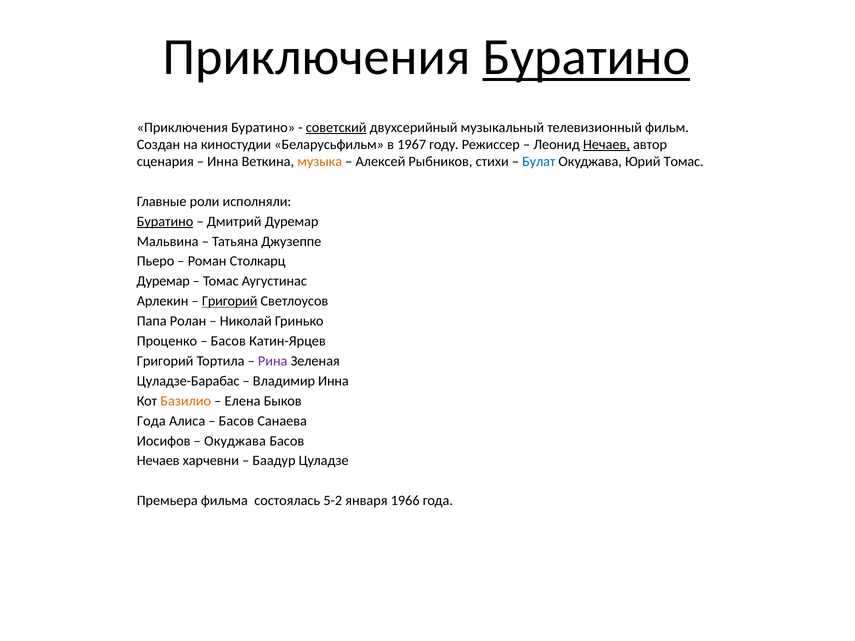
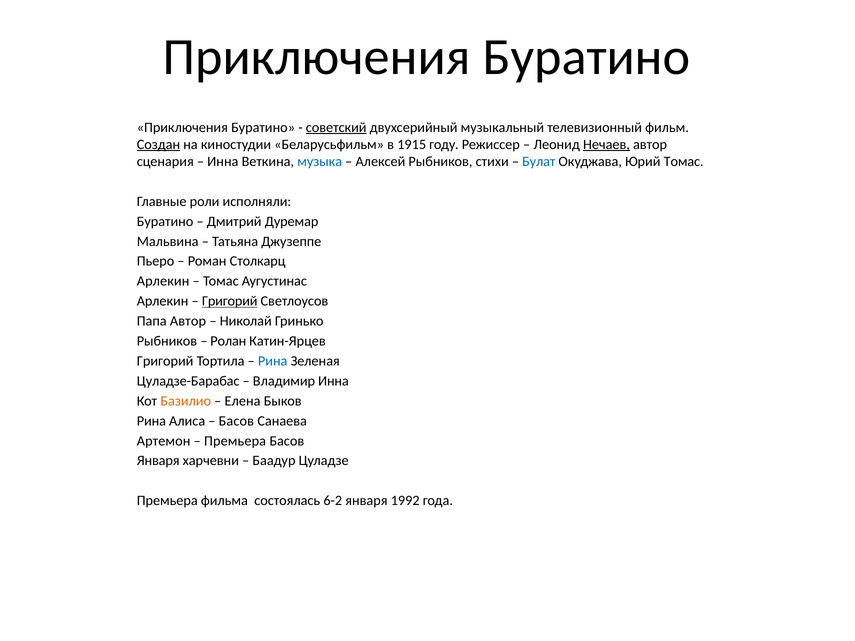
Буратино underline: present -> none (586, 57)
Создан underline: none -> present (158, 144)
1967: 1967 -> 1915 (412, 144)
музыка colour: orange -> blue (320, 162)
Буратино underline: present -> none (165, 221)
Дуремар: Дуремар -> Арлекин (163, 281)
Папа Ролан: Ролан -> Автор (188, 321)
Проценко: Проценко -> Рыбников (167, 341)
Басов: Басов -> Ролан (228, 341)
Рина colour: purple -> blue (273, 361)
Года: Года -> Рина (151, 421)
Иосифов: Иосифов -> Артемон (164, 441)
Окуджава: Окуджава -> Премьера (235, 441)
Нечаев: Нечаев -> Января (158, 461)
5-2: 5-2 -> 6-2 (333, 501)
1966: 1966 -> 1992 (405, 501)
